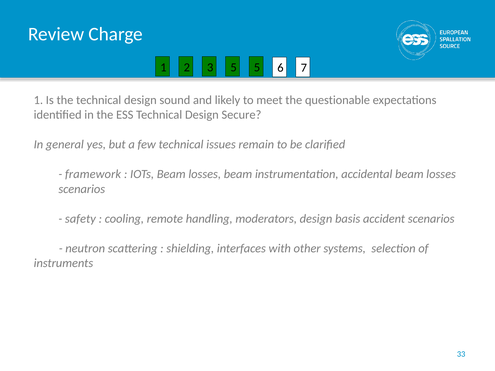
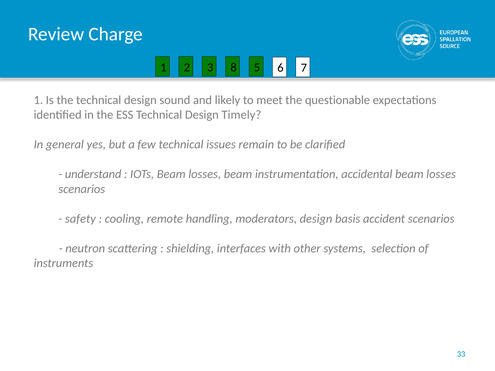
3 5: 5 -> 8 (234, 67)
Secure: Secure -> Timely (241, 115)
framework: framework -> understand (93, 174)
